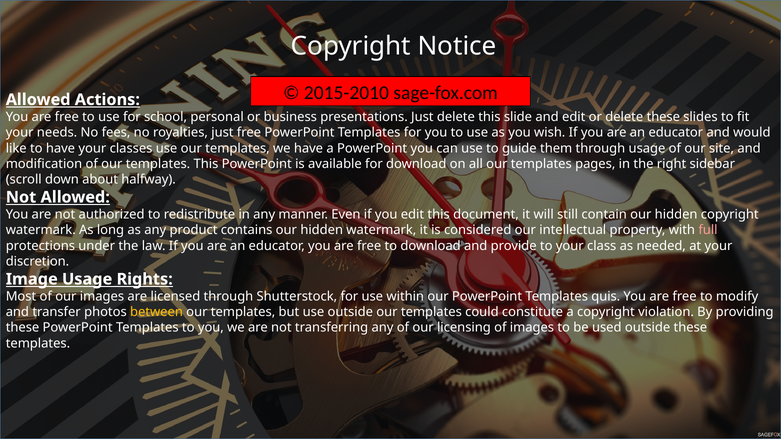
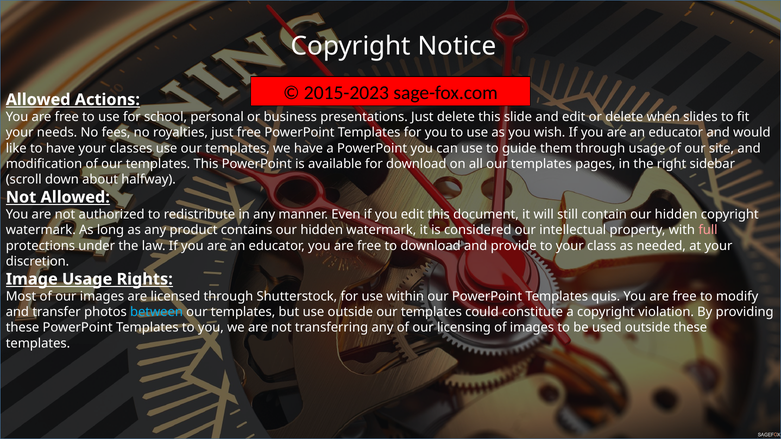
2015-2010: 2015-2010 -> 2015-2023 (346, 93)
delete these: these -> when (663, 117)
between colour: yellow -> light blue (156, 312)
